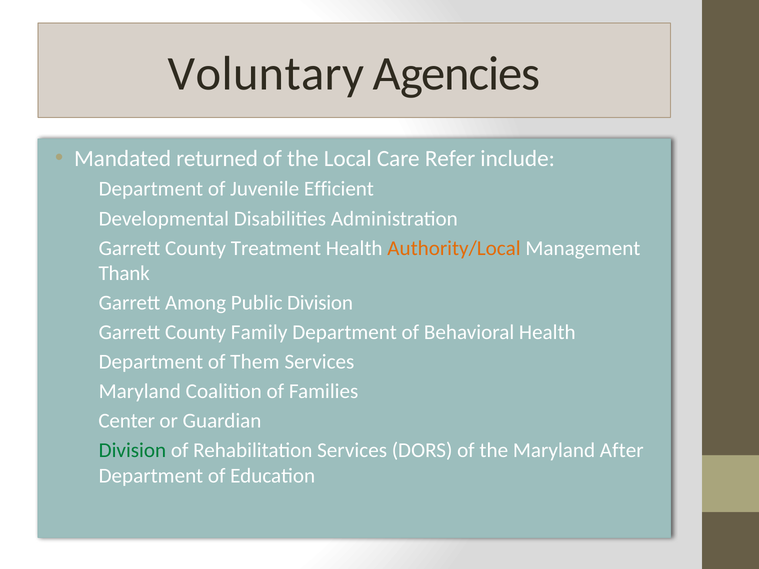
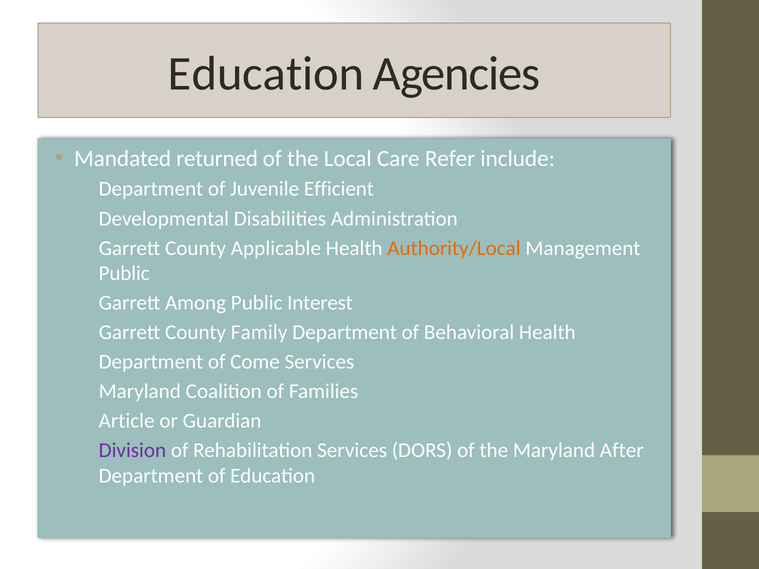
Voluntary: Voluntary -> Education (266, 74)
Treatment: Treatment -> Applicable (276, 248)
Thank: Thank -> Public (124, 273)
Public Division: Division -> Interest (320, 303)
Them: Them -> Come (255, 362)
Center: Center -> Article (127, 421)
Division colour: green -> purple (132, 451)
